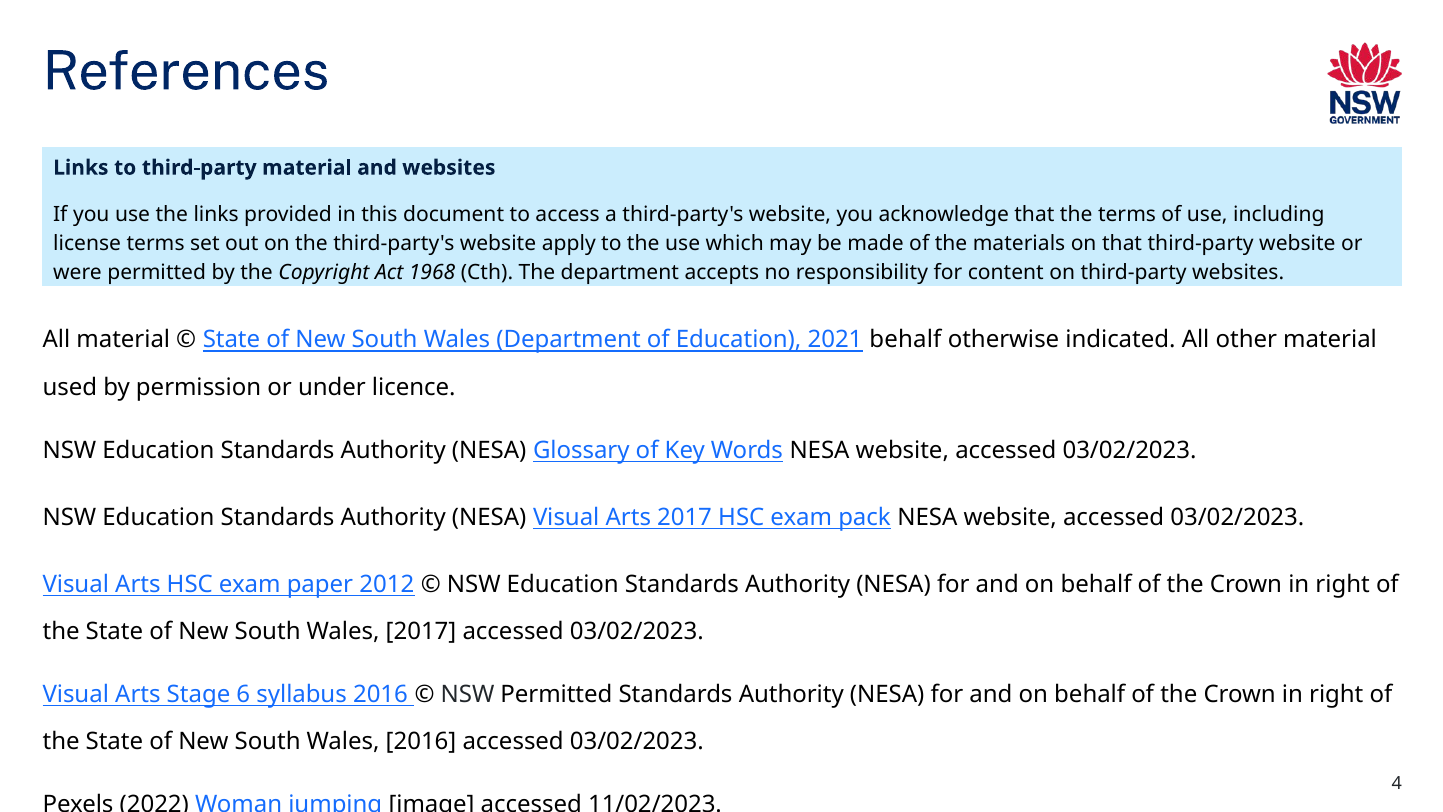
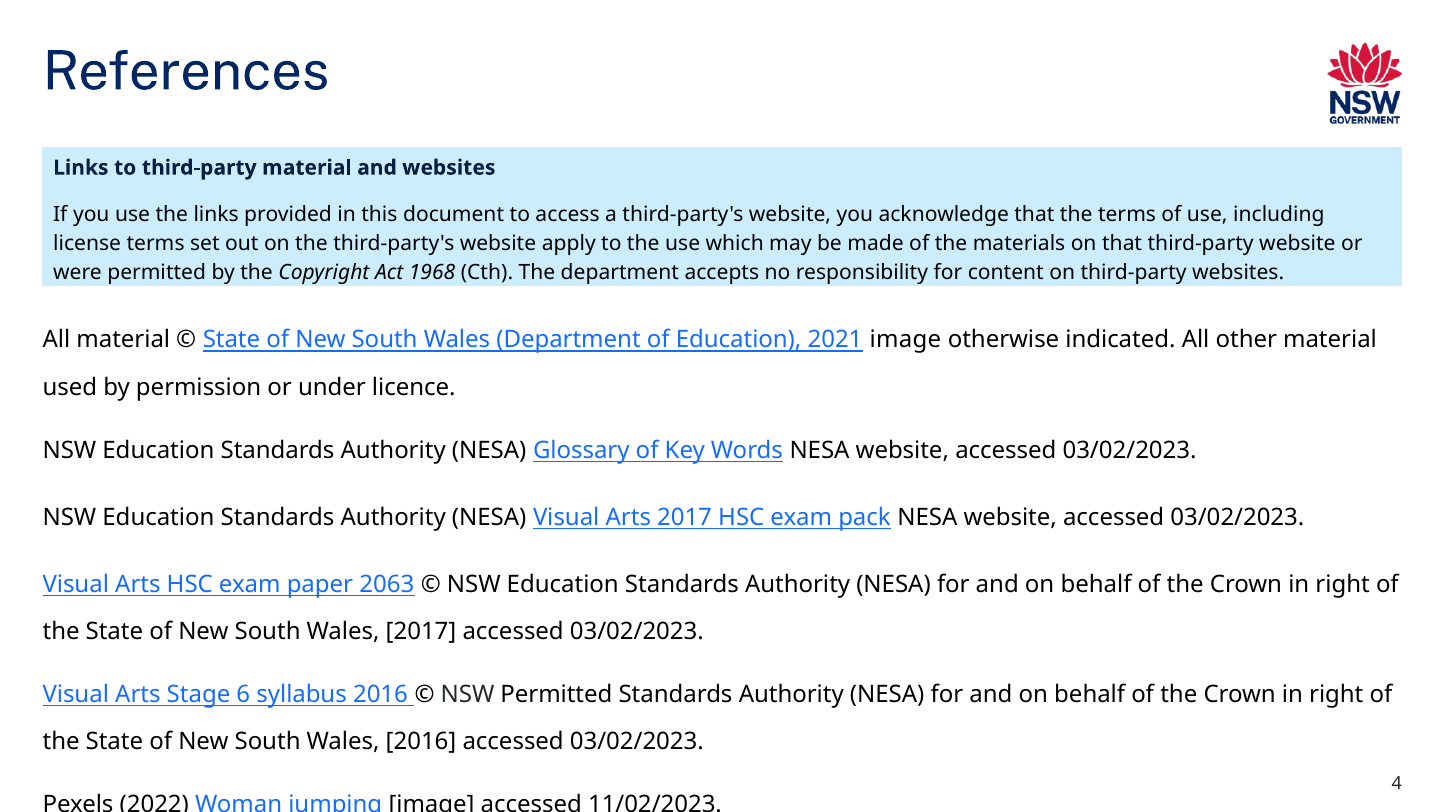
2021 behalf: behalf -> image (905, 340)
2012: 2012 -> 2063 (387, 584)
